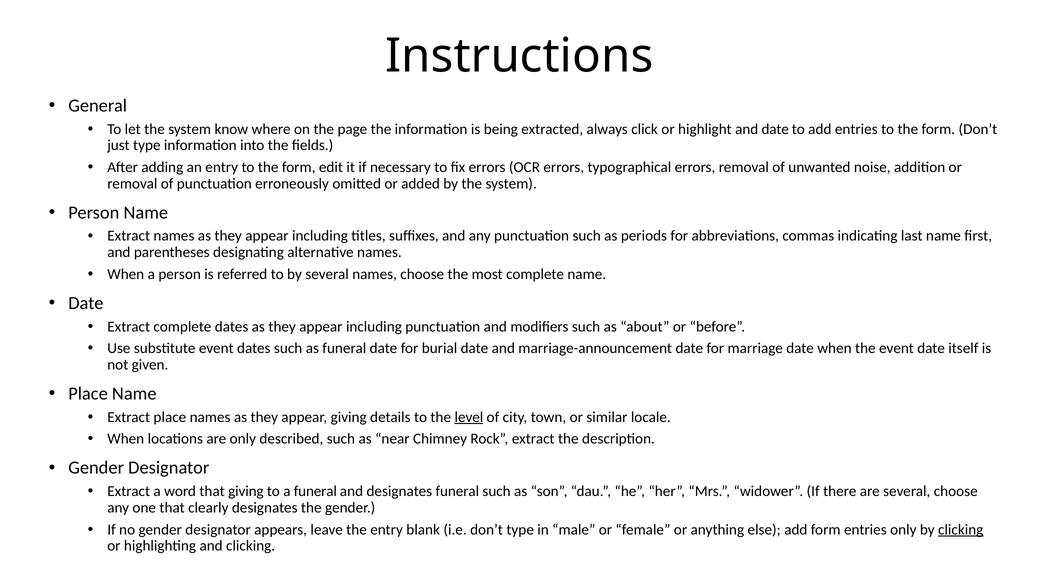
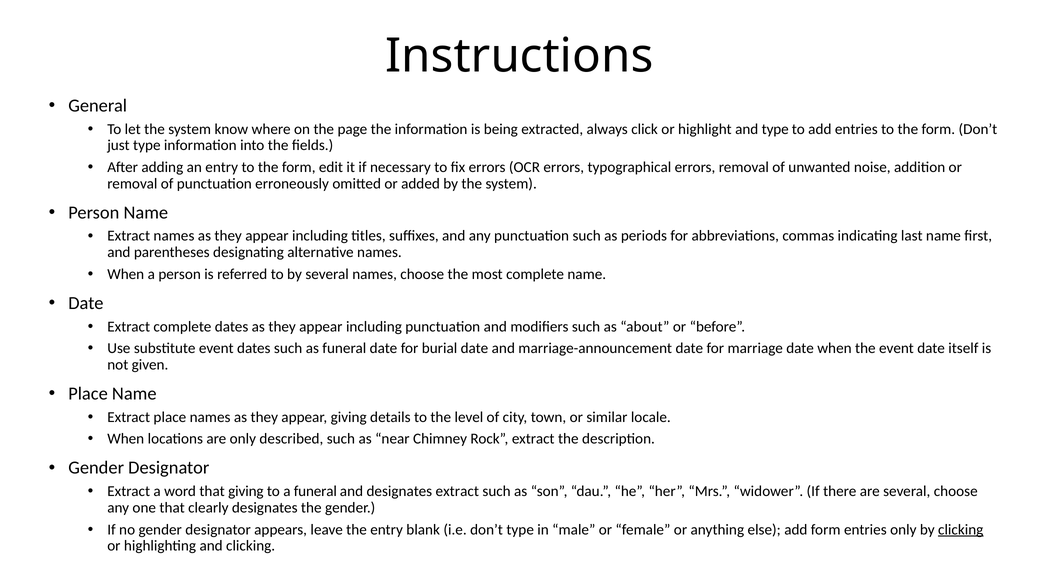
and date: date -> type (775, 129)
level underline: present -> none (469, 417)
designates funeral: funeral -> extract (457, 492)
